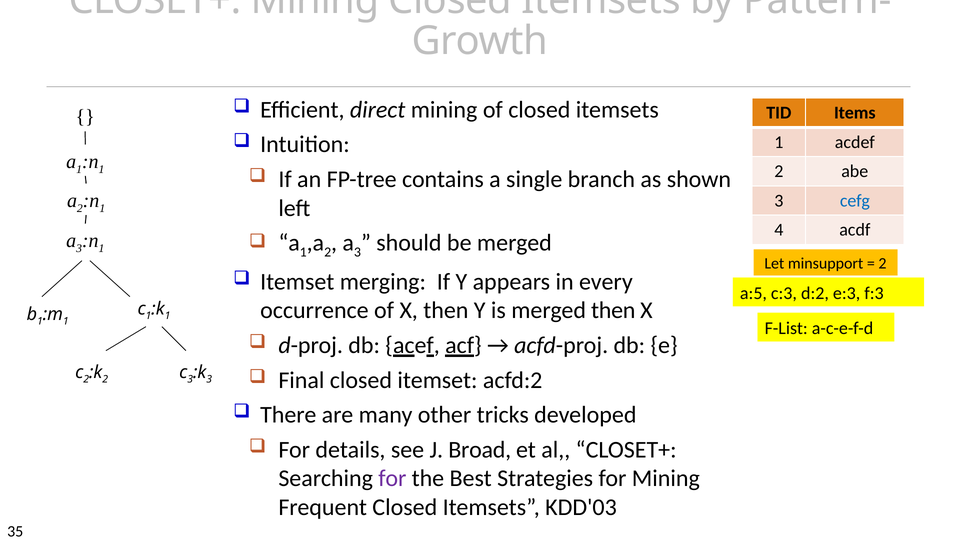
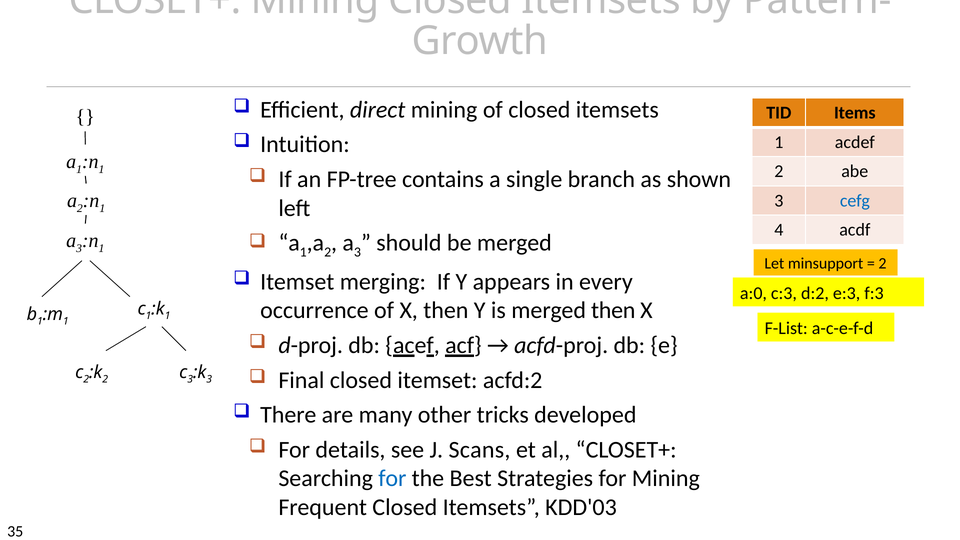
a:5: a:5 -> a:0 (753, 293)
Broad: Broad -> Scans (479, 450)
for colour: purple -> blue (392, 479)
